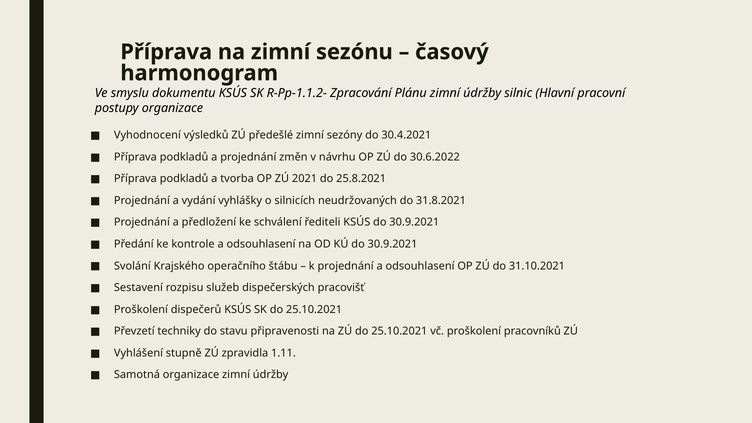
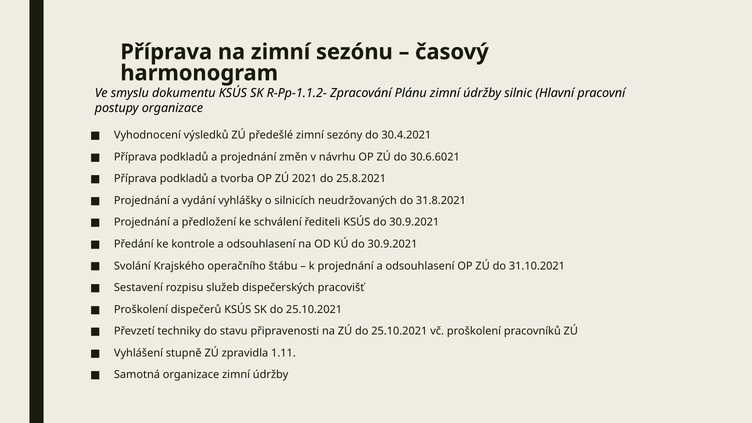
30.6.2022: 30.6.2022 -> 30.6.6021 (435, 157)
